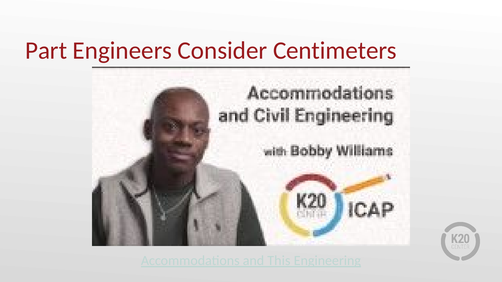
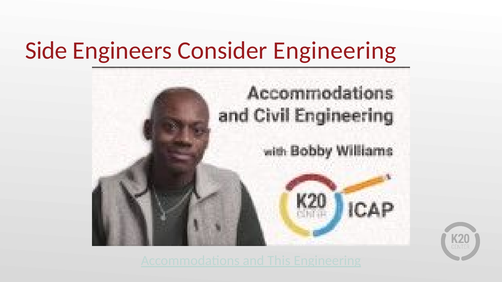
Part: Part -> Side (46, 51)
Consider Centimeters: Centimeters -> Engineering (335, 51)
